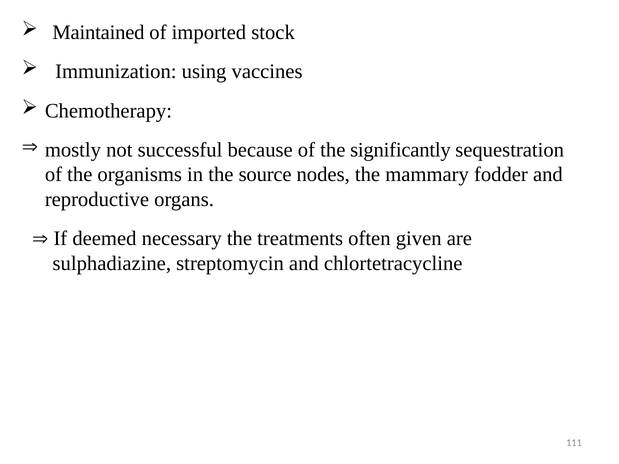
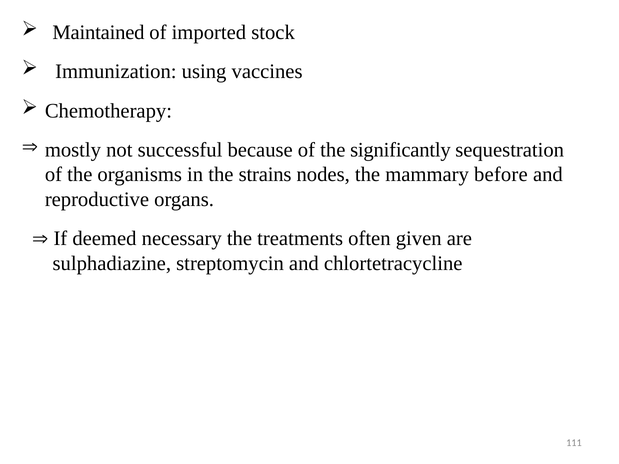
source: source -> strains (265, 175)
fodder: fodder -> before (501, 175)
